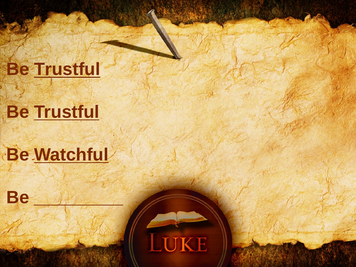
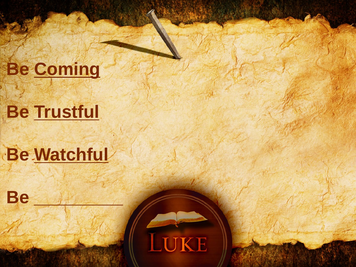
Trustful: Trustful -> Coming (67, 69)
